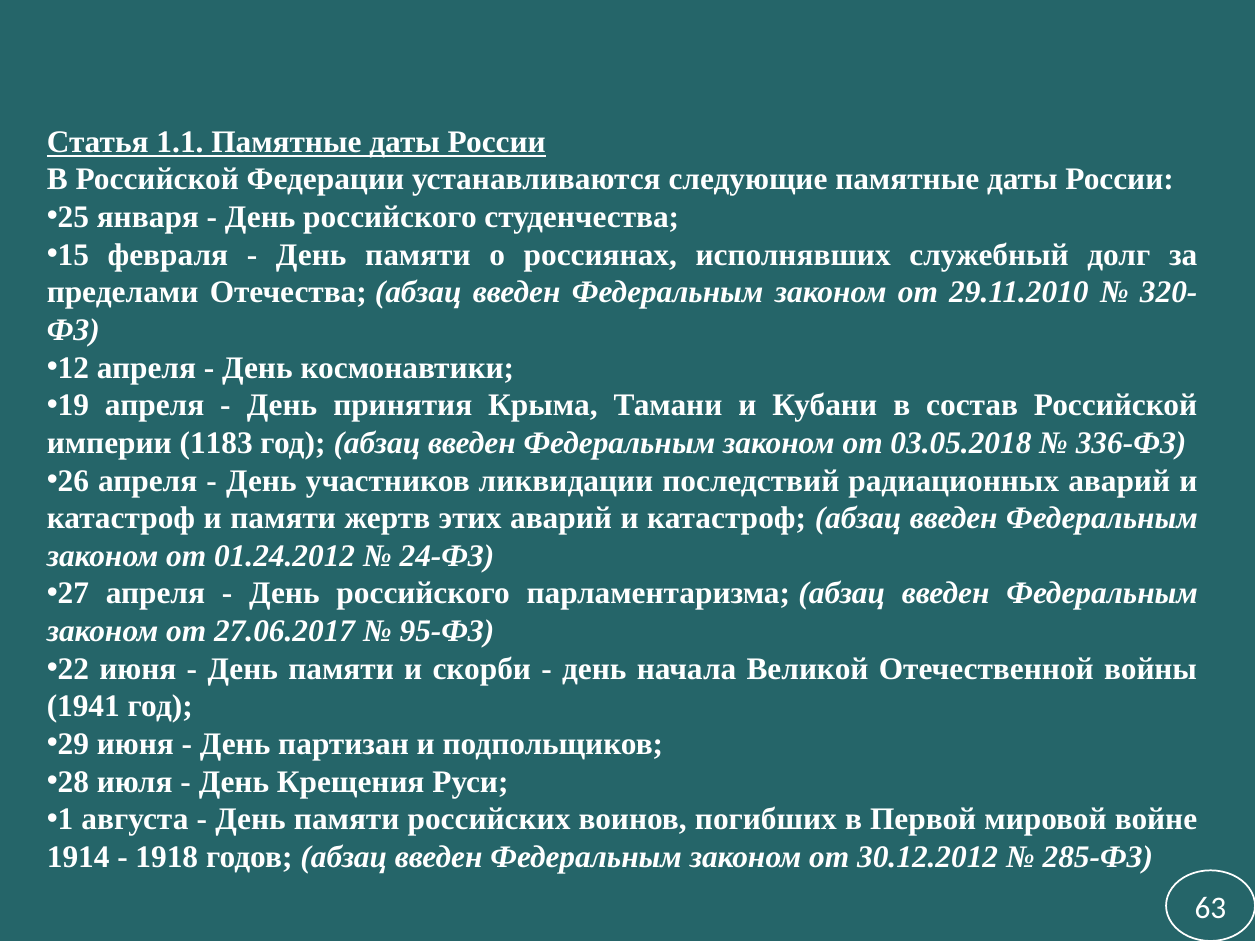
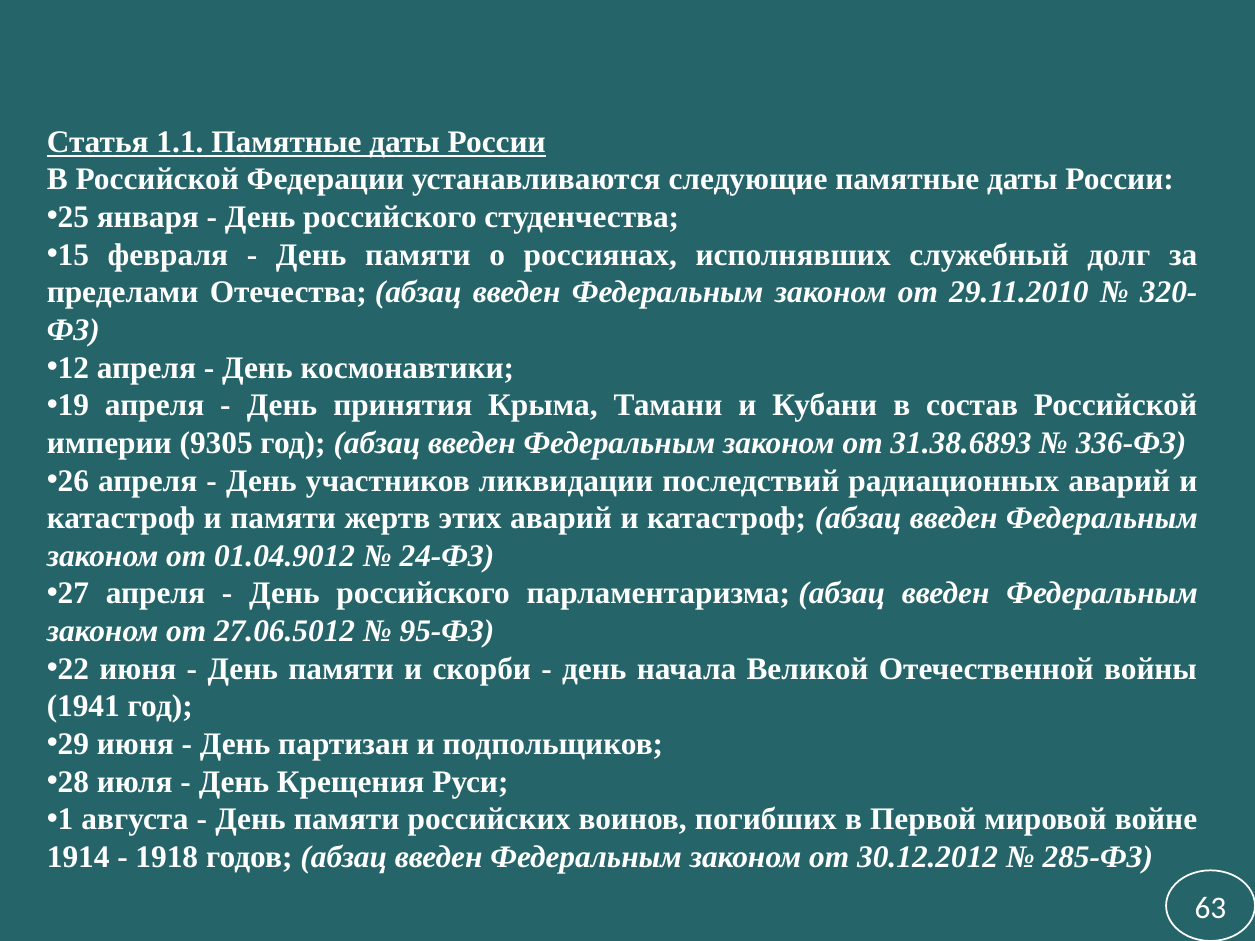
1183: 1183 -> 9305 (216, 443)
03.05.2018: 03.05.2018 -> 31.38.6893 (961, 443)
01.24.2012: 01.24.2012 -> 01.04.9012 (285, 556)
27.06.2017: 27.06.2017 -> 27.06.5012 (285, 631)
